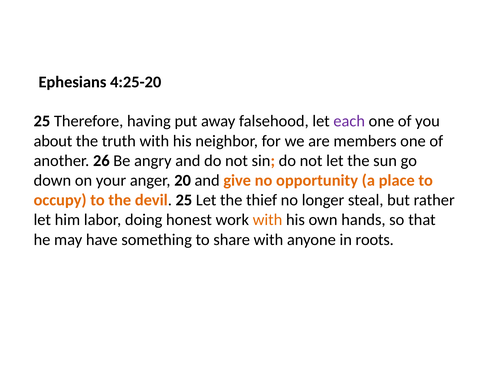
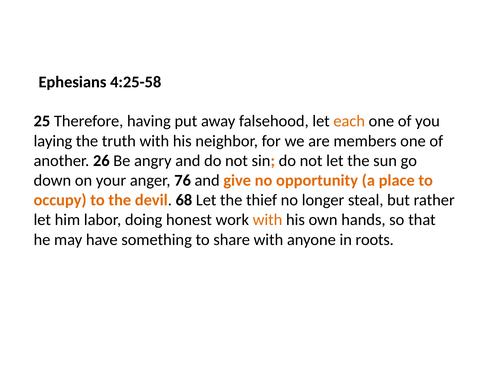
4:25-20: 4:25-20 -> 4:25-58 (136, 82)
each colour: purple -> orange (349, 121)
about: about -> laying (53, 141)
20: 20 -> 76 (183, 180)
devil 25: 25 -> 68 (184, 200)
